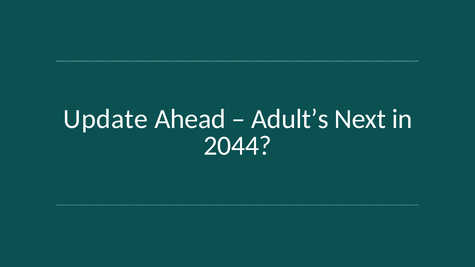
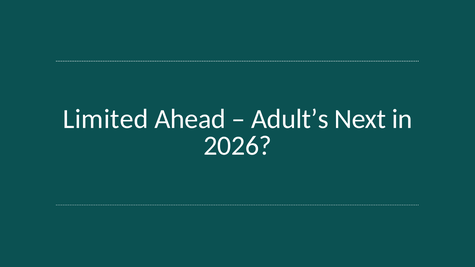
Update: Update -> Limited (106, 119)
2044: 2044 -> 2026 (238, 146)
